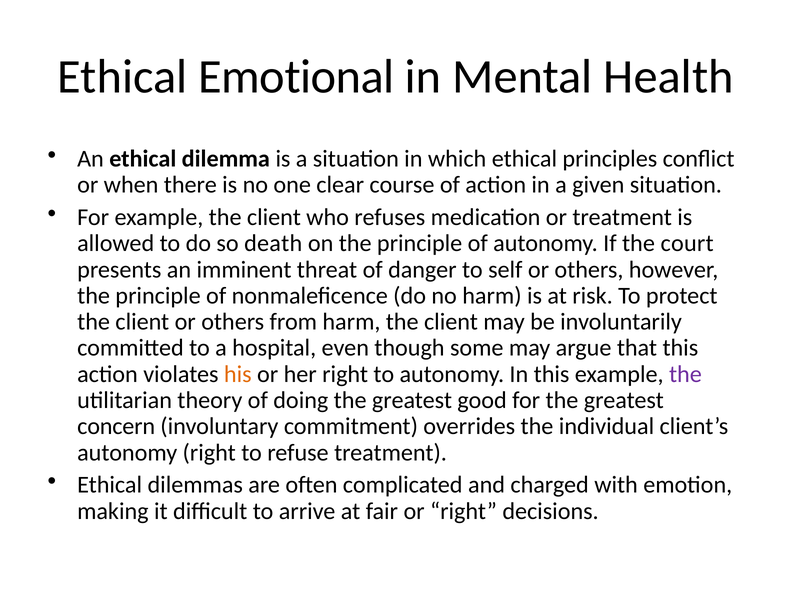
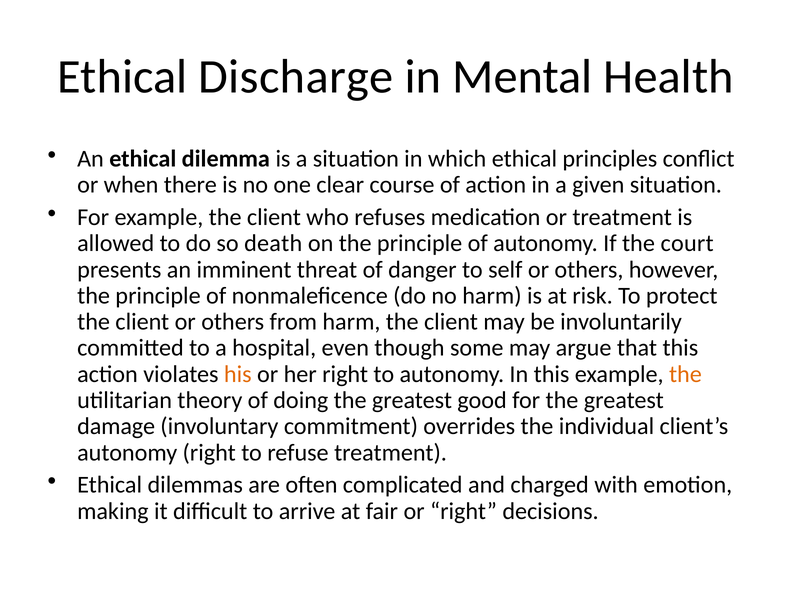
Emotional: Emotional -> Discharge (296, 77)
the colour: purple -> orange (685, 374)
concern: concern -> damage (116, 426)
